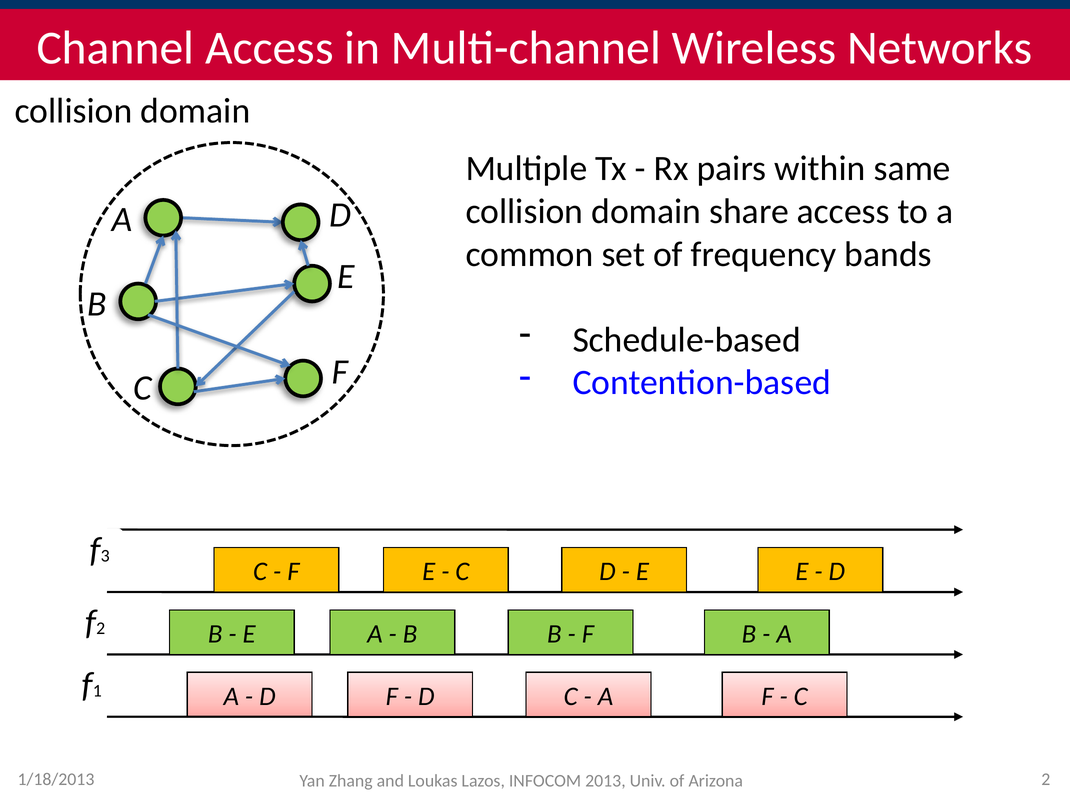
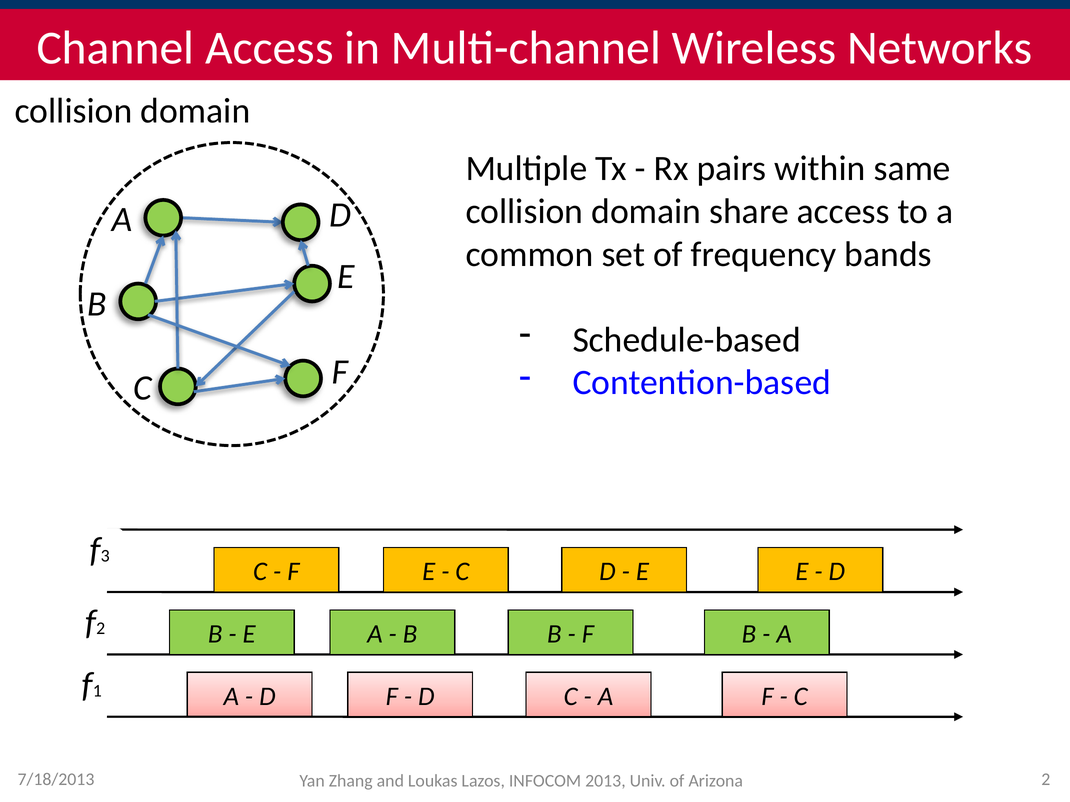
1/18/2013: 1/18/2013 -> 7/18/2013 (56, 780)
